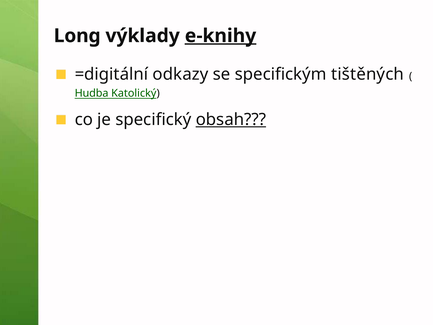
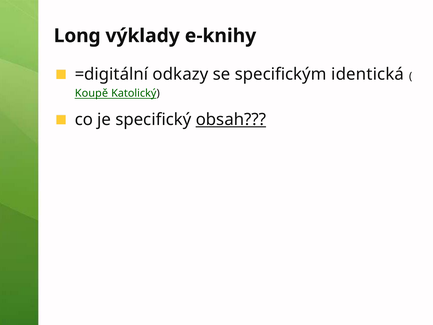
e-knihy underline: present -> none (220, 36)
tištěných: tištěných -> identická (368, 74)
Hudba: Hudba -> Koupě (91, 93)
